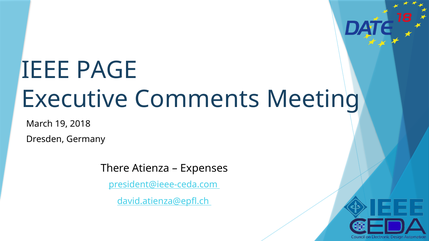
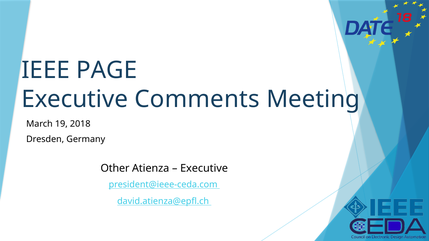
There: There -> Other (115, 169)
Expenses: Expenses -> Executive (204, 169)
